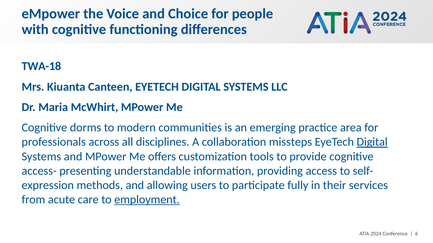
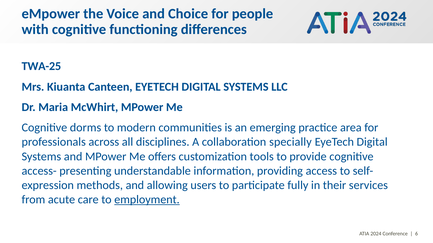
TWA-18: TWA-18 -> TWA-25 (41, 67)
missteps: missteps -> specially (290, 142)
Digital underline: present -> none (372, 142)
